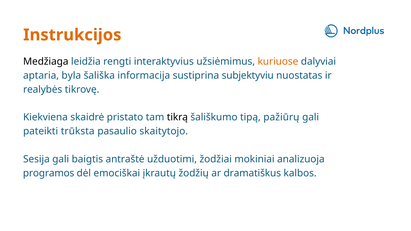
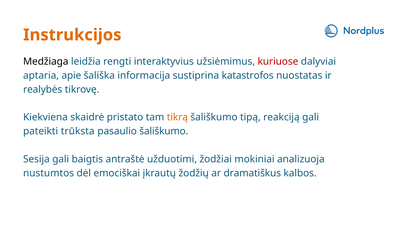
kuriuose colour: orange -> red (278, 62)
byla: byla -> apie (71, 76)
subjektyviu: subjektyviu -> katastrofos (248, 76)
tikrą colour: black -> orange (177, 117)
pažiūrų: pažiūrų -> reakciją (281, 117)
pasaulio skaitytojo: skaitytojo -> šališkumo (164, 131)
programos: programos -> nustumtos (49, 173)
